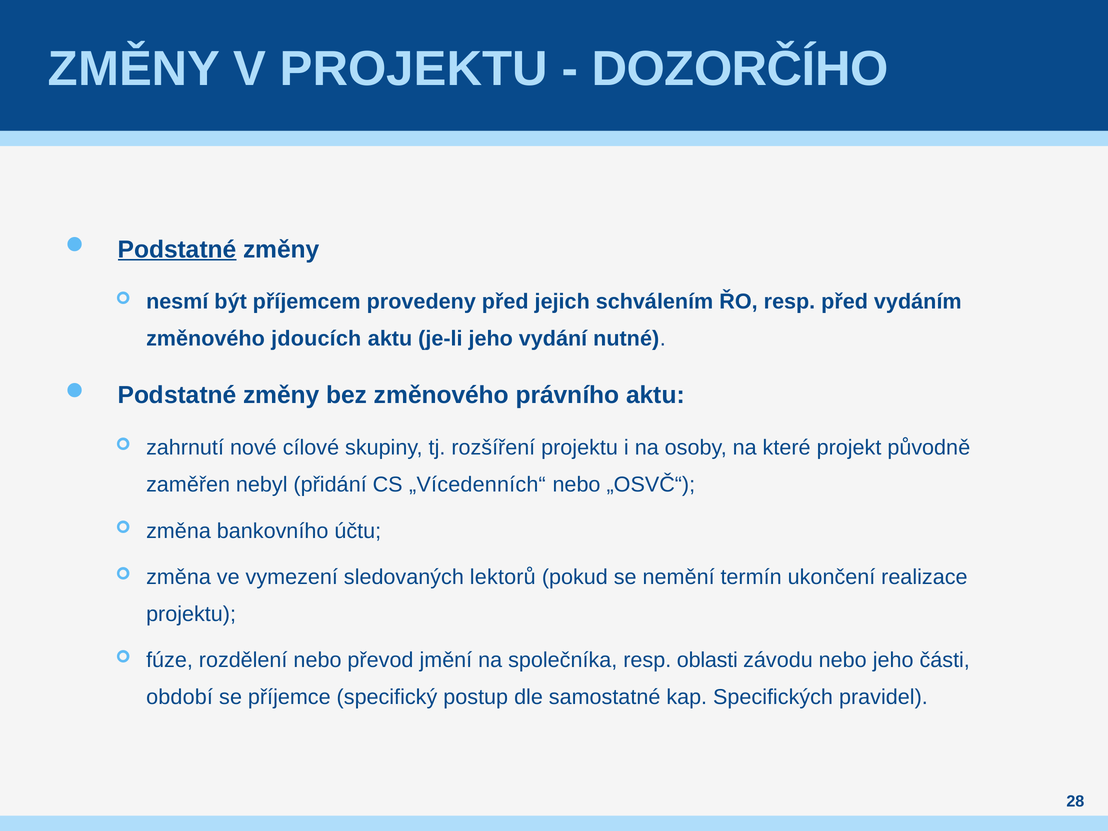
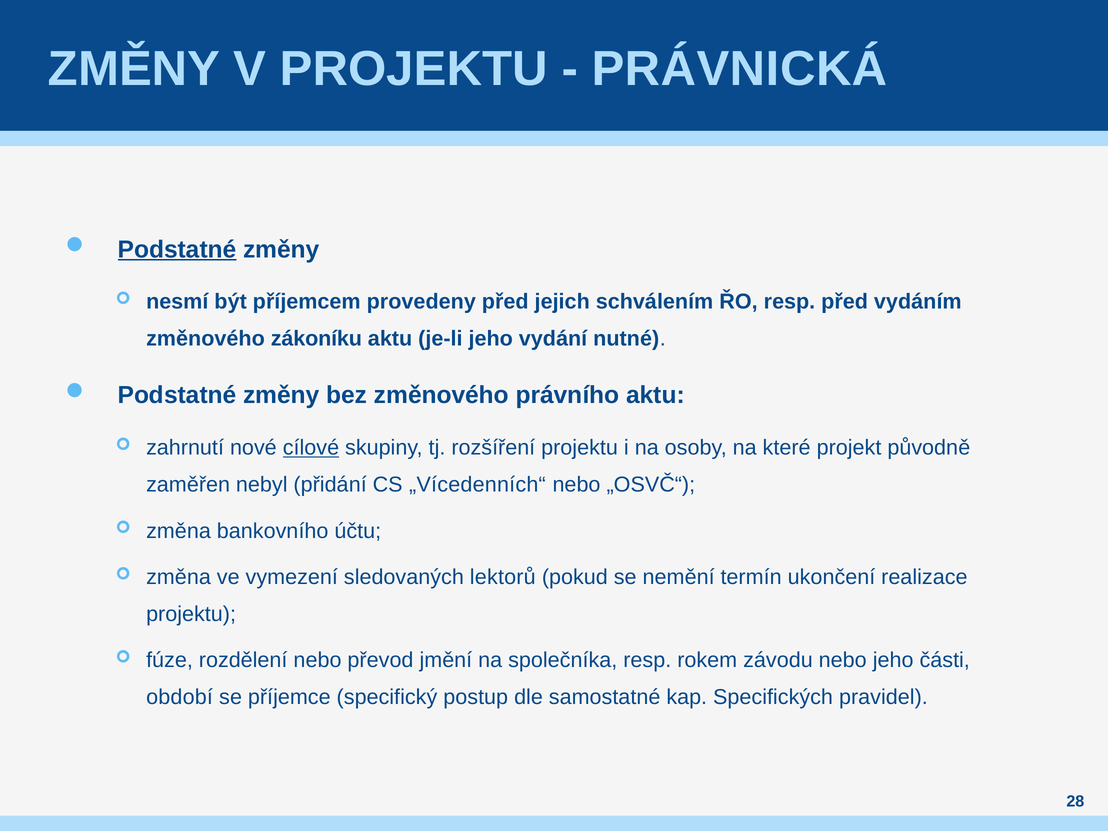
DOZORČÍHO: DOZORČÍHO -> PRÁVNICKÁ (740, 69)
jdoucích: jdoucích -> zákoníku (316, 339)
cílové underline: none -> present (311, 448)
oblasti: oblasti -> rokem (707, 660)
